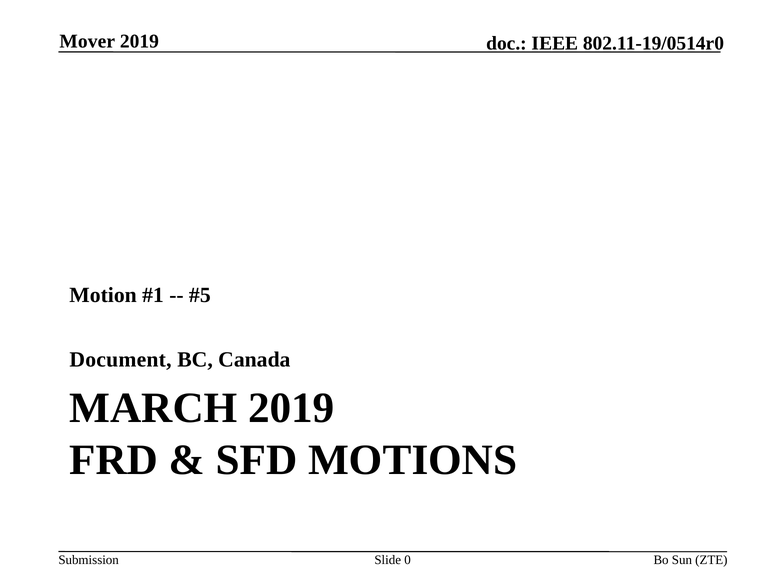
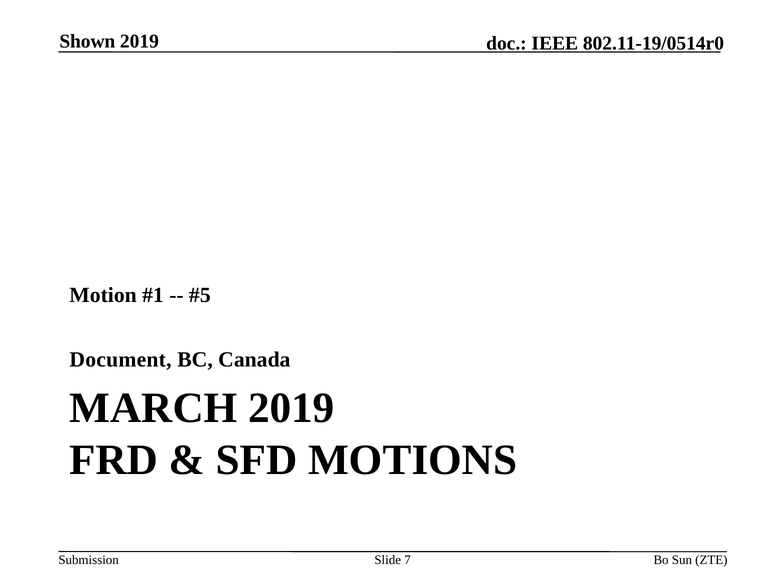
Mover: Mover -> Shown (87, 41)
0: 0 -> 7 (408, 560)
